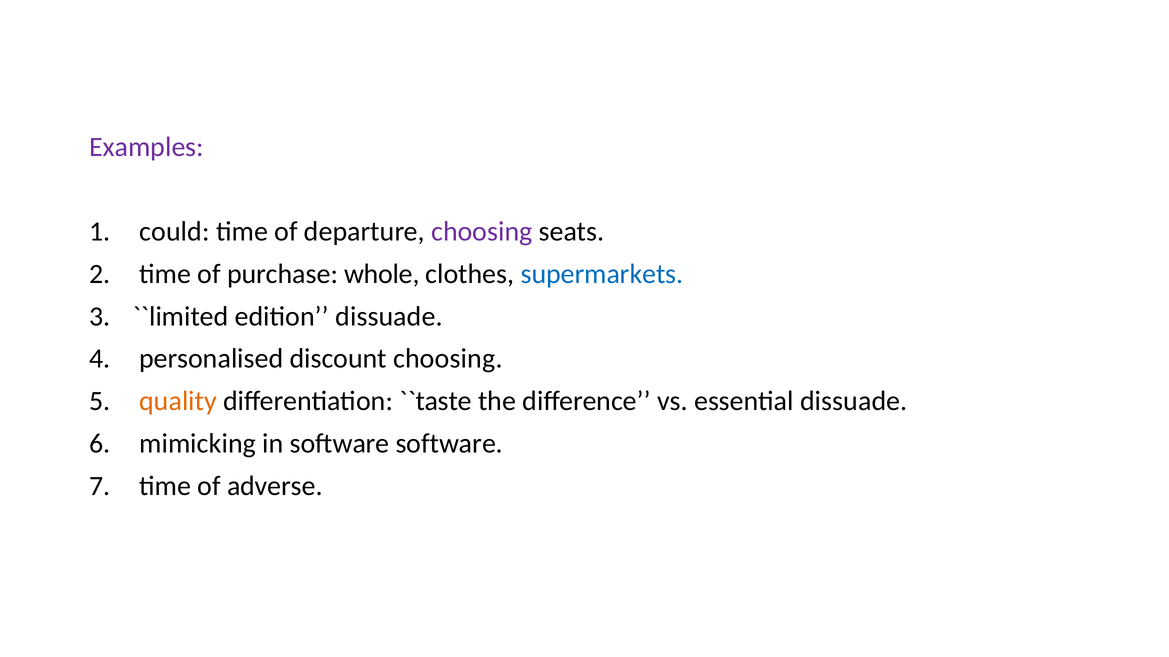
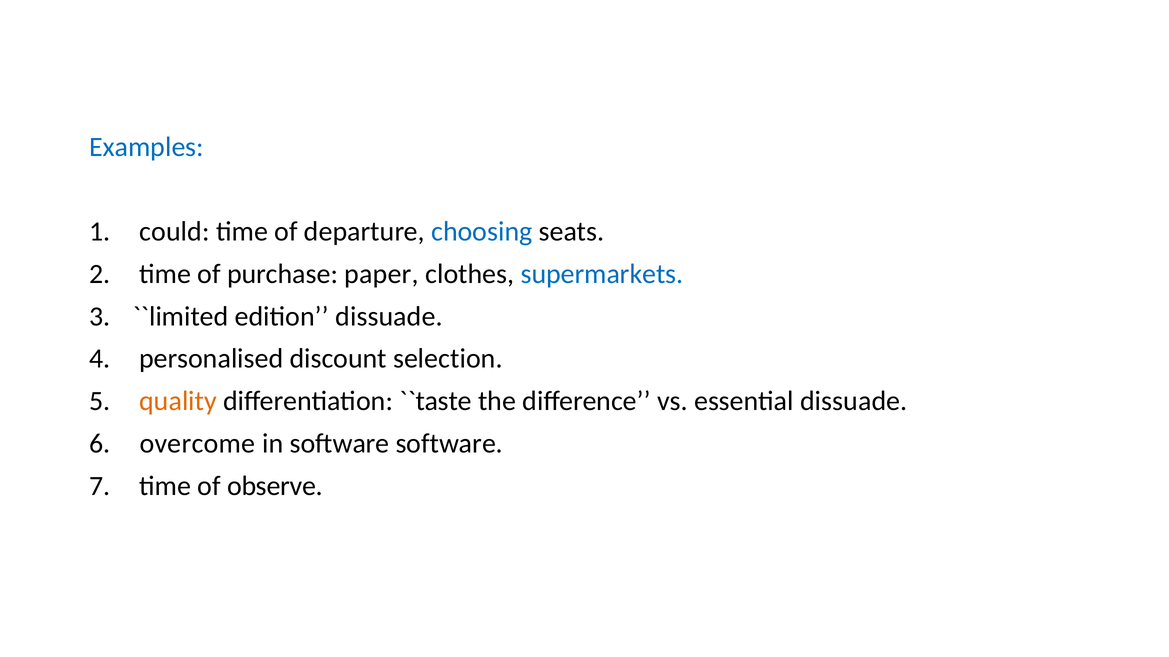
Examples colour: purple -> blue (146, 147)
choosing colour: purple -> blue (482, 232)
whole: whole -> paper (382, 274)
discount choosing: choosing -> selection (448, 359)
mimicking: mimicking -> overcome (197, 444)
adverse: adverse -> observe (275, 486)
